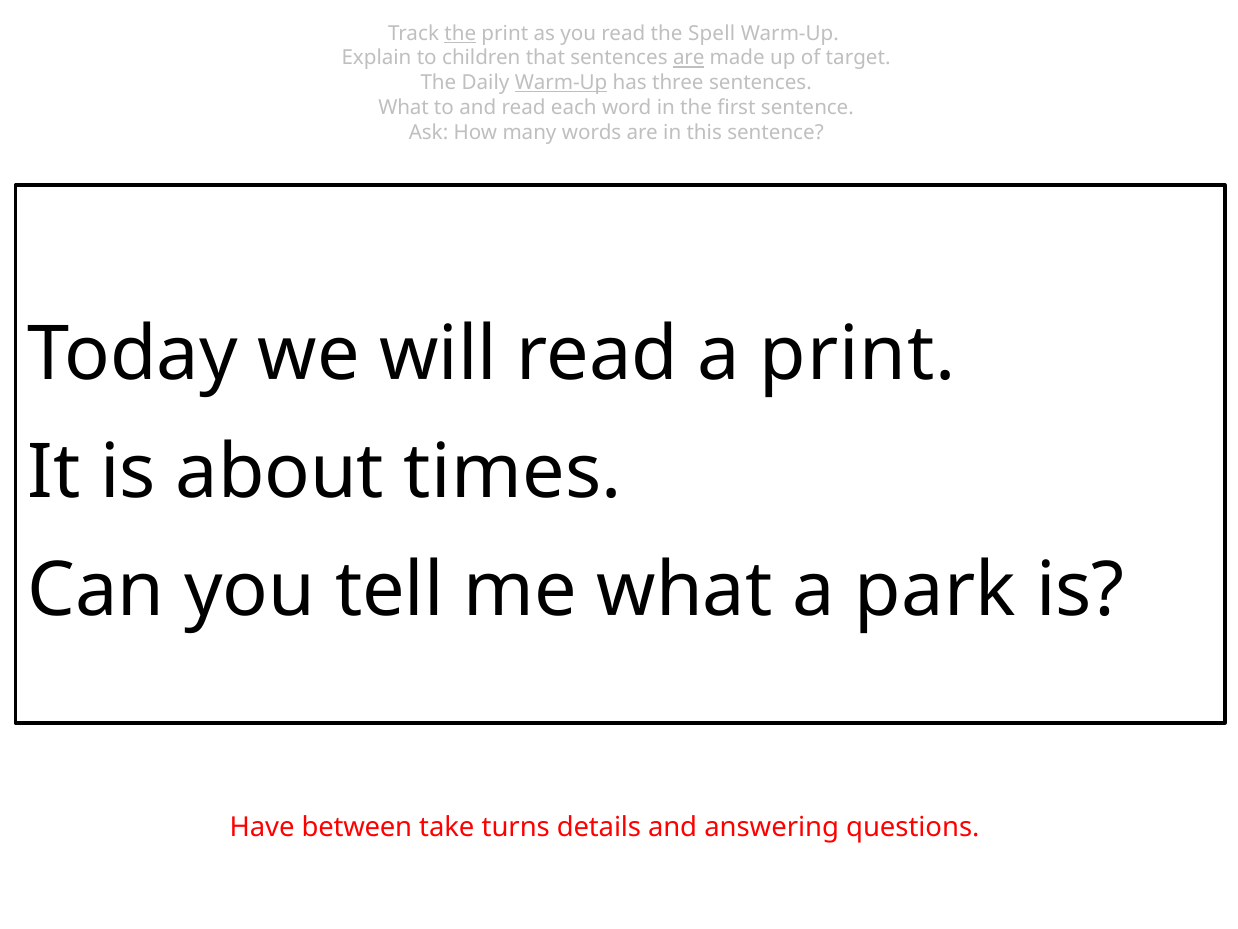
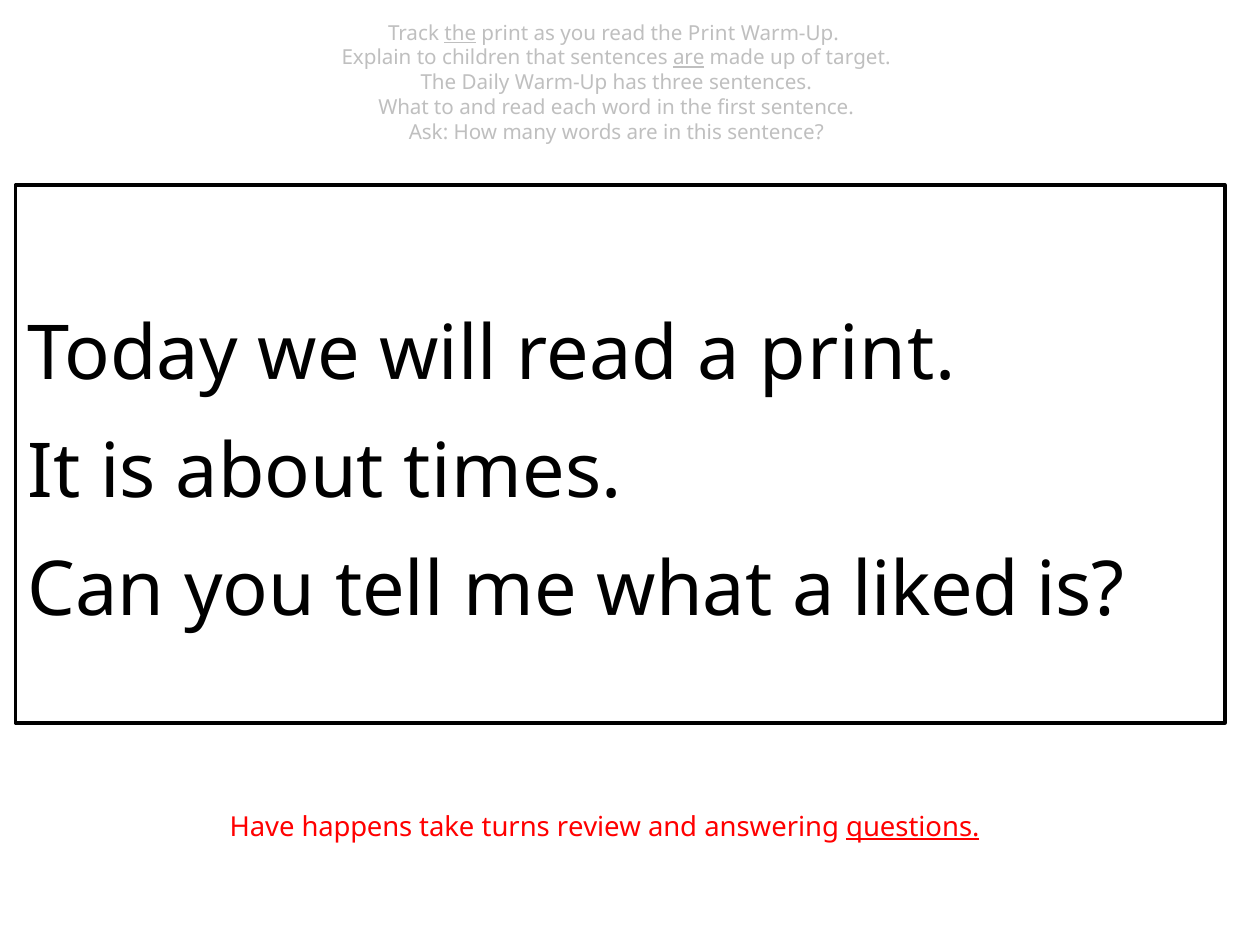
read the Spell: Spell -> Print (712, 33)
Warm-Up underline: present -> none (561, 83)
park: park -> liked (936, 591)
between: between -> happens (357, 827)
details: details -> review (599, 827)
questions underline: none -> present (913, 827)
